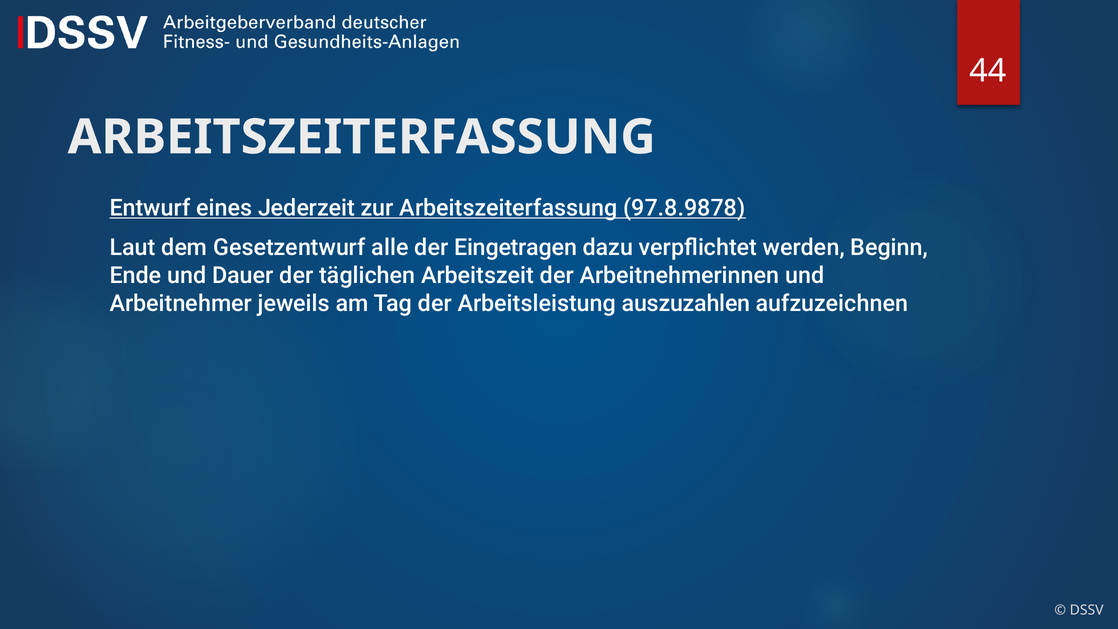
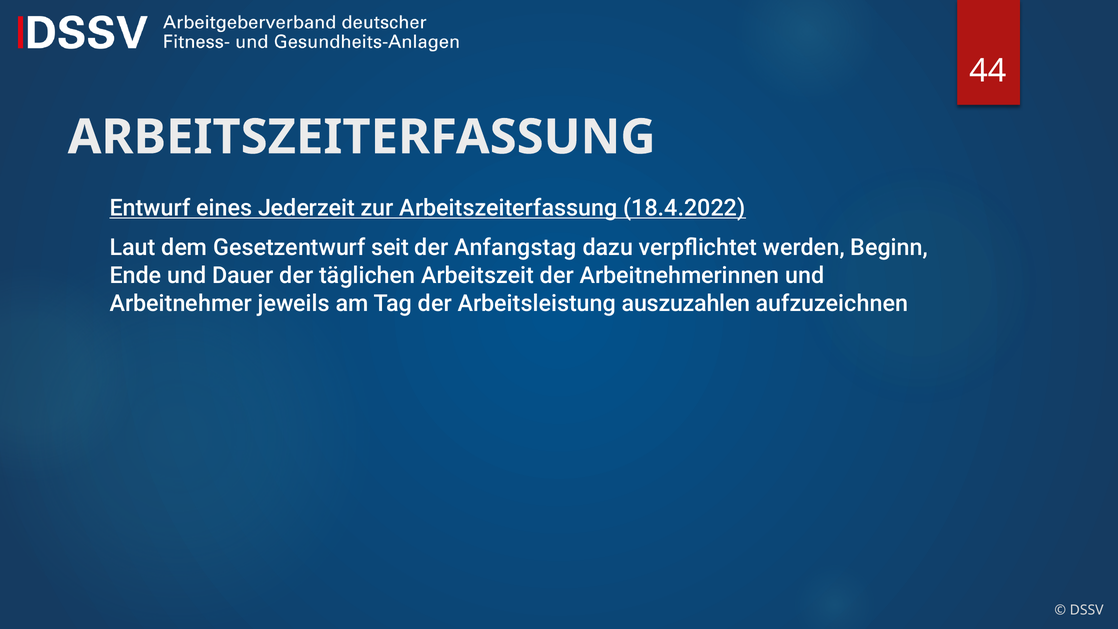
97.8.9878: 97.8.9878 -> 18.4.2022 (684, 208)
alle: alle -> seit (390, 248)
Eingetragen: Eingetragen -> Anfangstag (515, 248)
